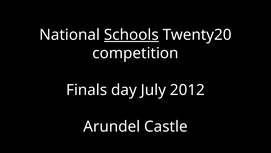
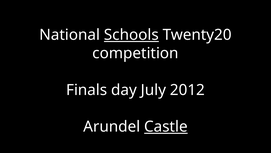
Castle underline: none -> present (166, 126)
